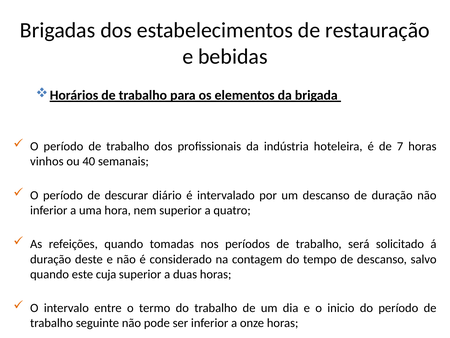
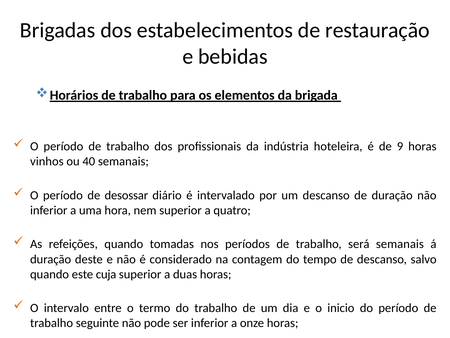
7: 7 -> 9 (400, 146)
descurar: descurar -> desossar (126, 195)
será solicitado: solicitado -> semanais (400, 244)
